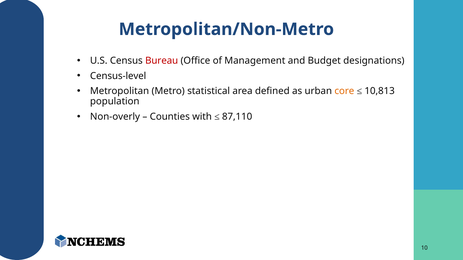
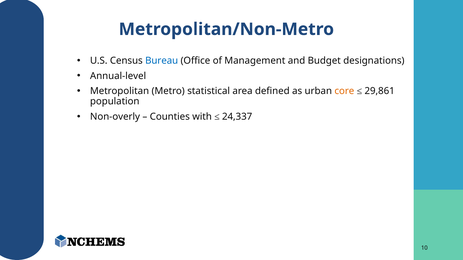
Bureau colour: red -> blue (162, 61)
Census-level: Census-level -> Annual-level (118, 76)
10,813: 10,813 -> 29,861 (380, 91)
87,110: 87,110 -> 24,337 (237, 117)
